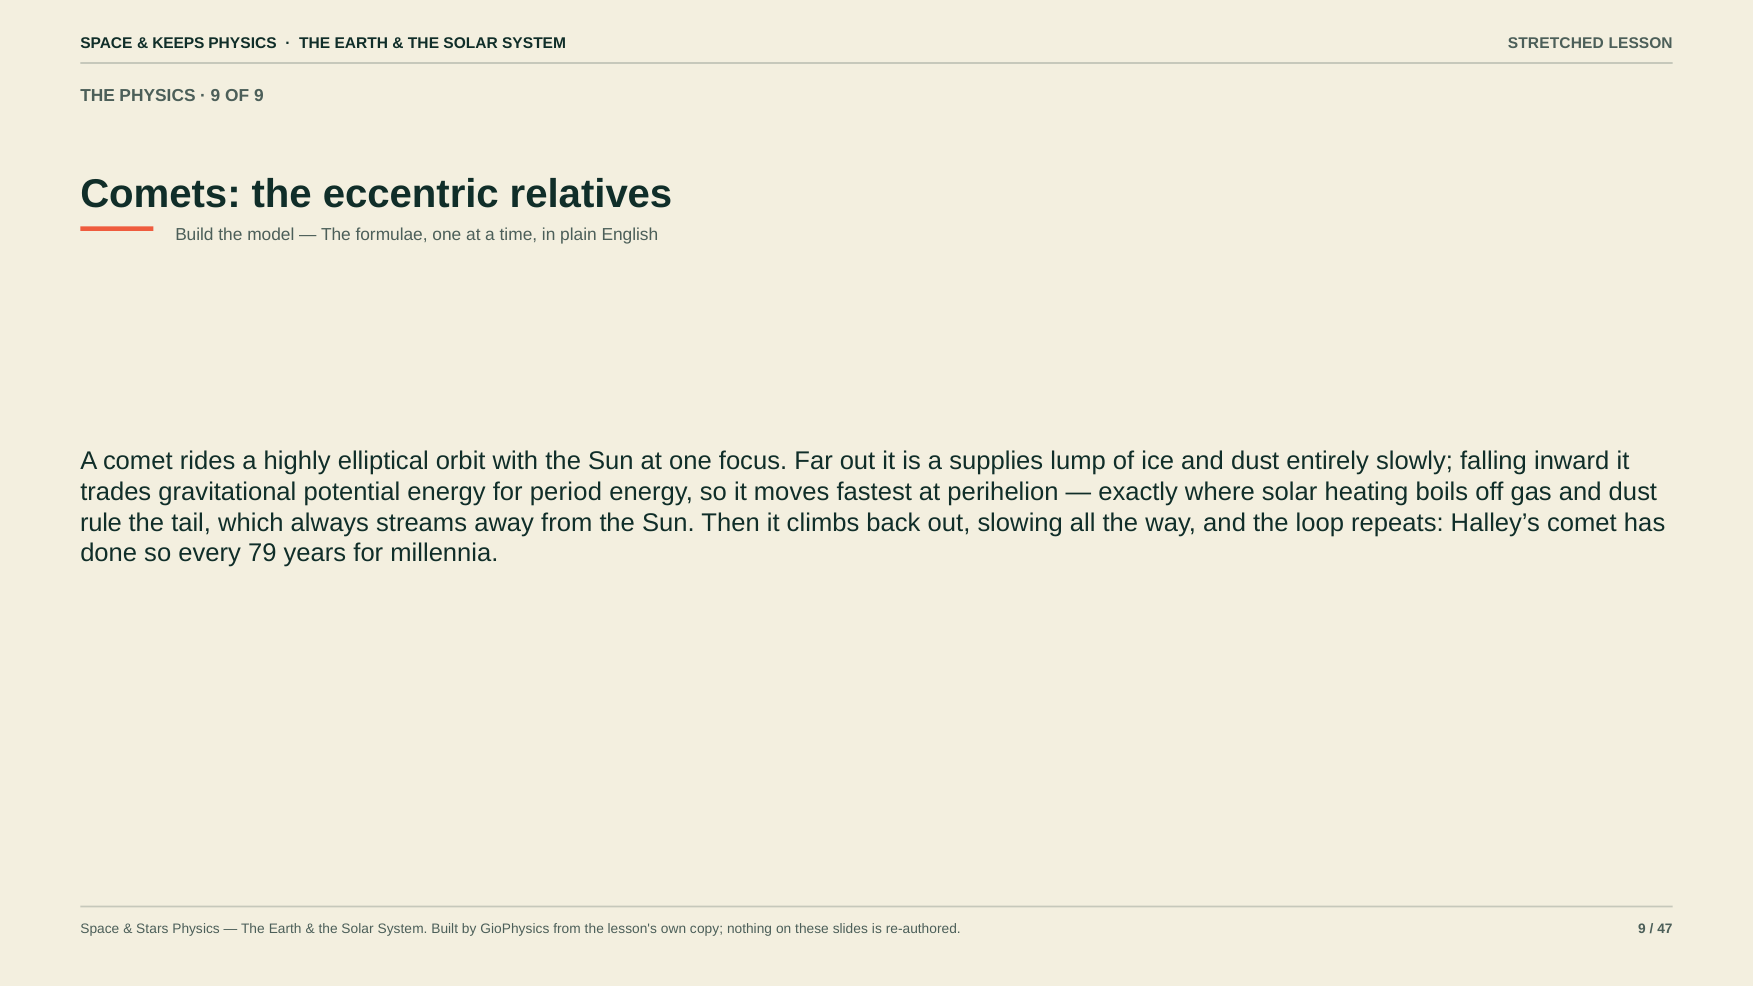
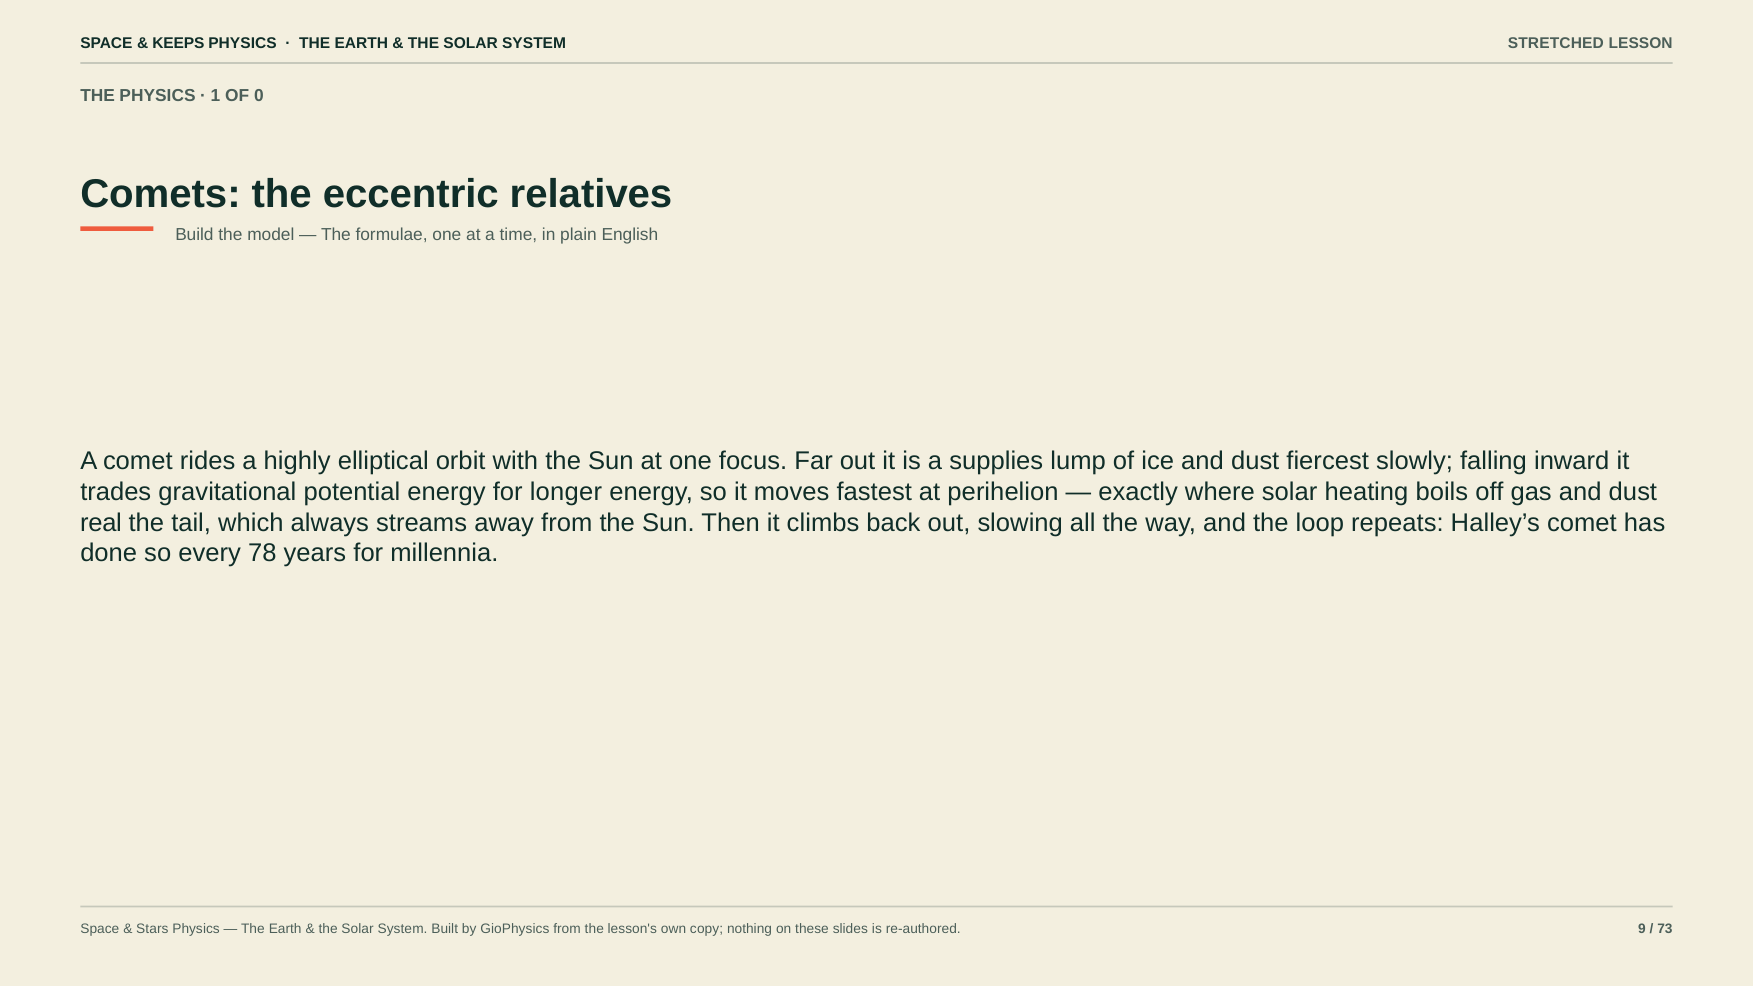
9: 9 -> 1 (216, 96)
OF 9: 9 -> 0 (259, 96)
entirely: entirely -> fiercest (1328, 462)
period: period -> longer (566, 492)
rule: rule -> real (101, 523)
79: 79 -> 78 (262, 554)
47: 47 -> 73 (1665, 929)
